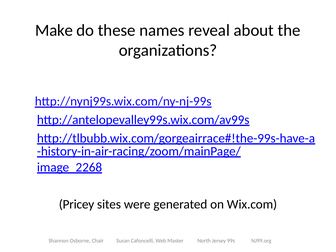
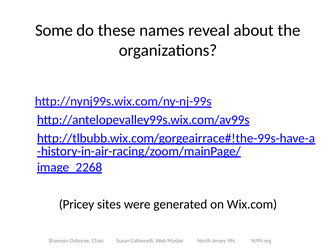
Make: Make -> Some (54, 30)
